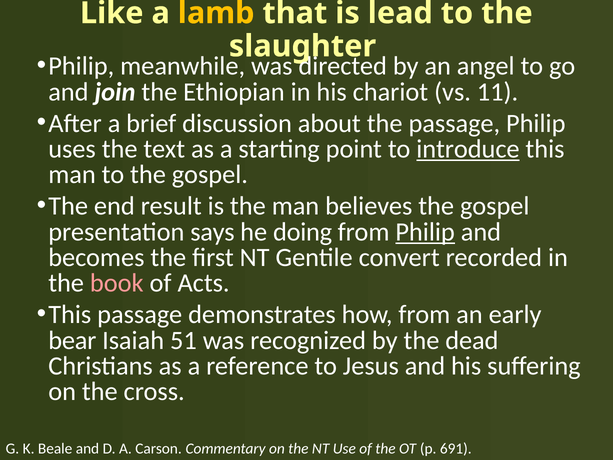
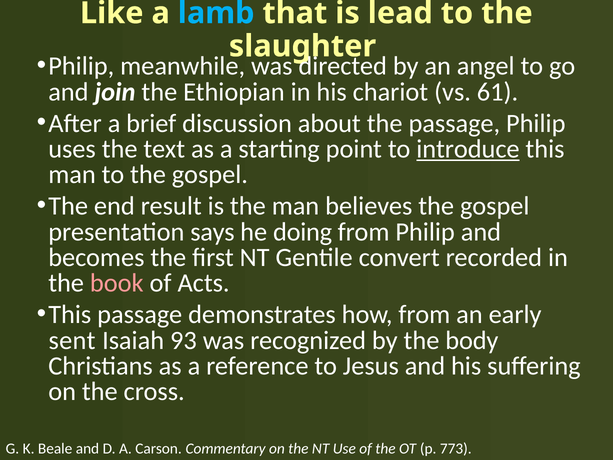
lamb colour: yellow -> light blue (216, 13)
11: 11 -> 61 (498, 92)
Philip underline: present -> none (425, 232)
bear: bear -> sent (72, 340)
51: 51 -> 93 (183, 340)
dead: dead -> body (472, 340)
691: 691 -> 773 (456, 448)
